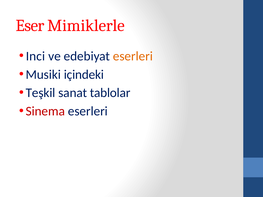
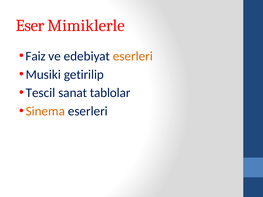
Inci: Inci -> Faiz (36, 56)
içindeki: içindeki -> getirilip (84, 75)
Teşkil: Teşkil -> Tescil (40, 93)
Sinema colour: red -> orange (45, 111)
